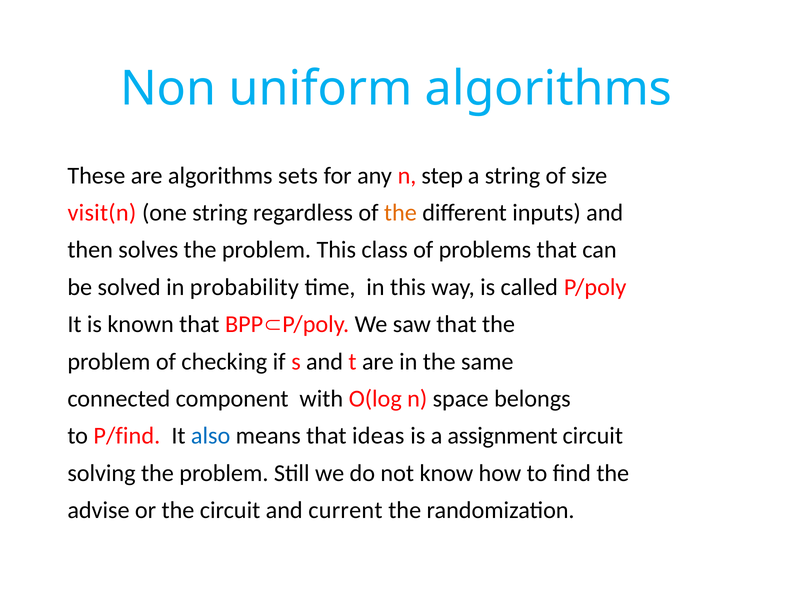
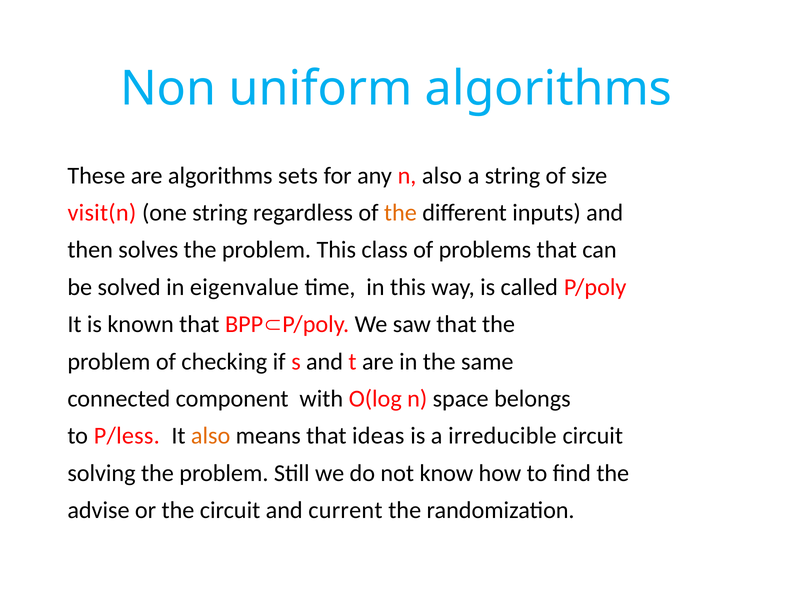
n step: step -> also (442, 175)
probability: probability -> eigenvalue (244, 287)
P/find: P/find -> P/less (127, 436)
also colour: blue -> orange (211, 436)
assignment: assignment -> irreducible (502, 436)
